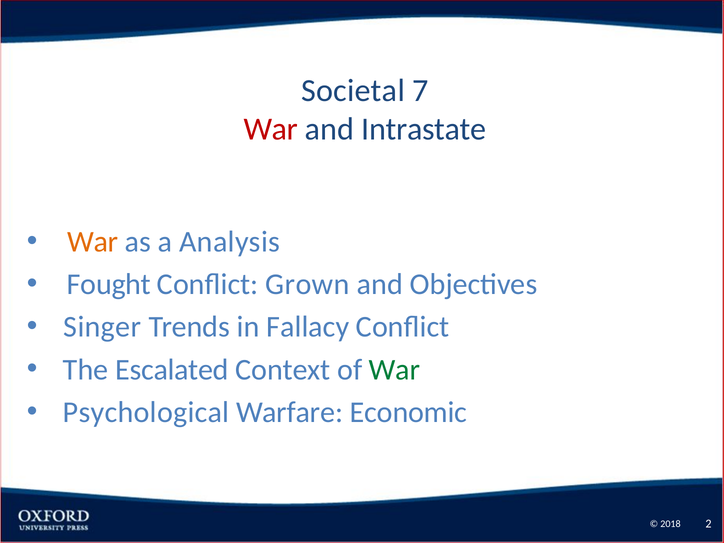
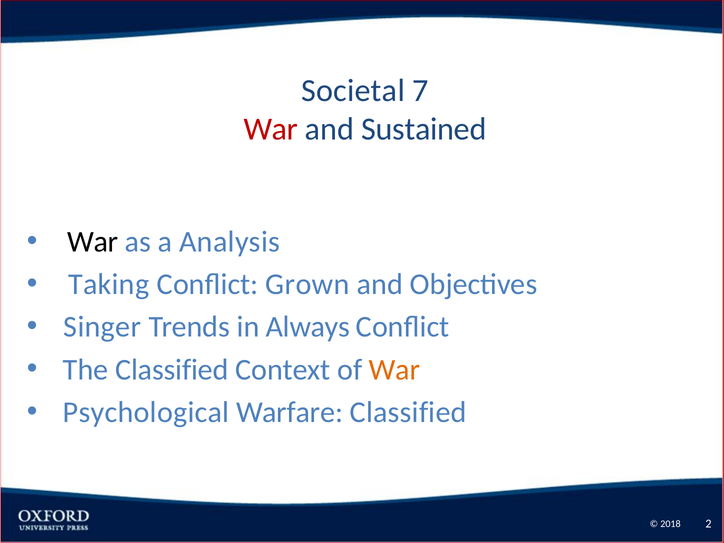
Intrastate: Intrastate -> Sustained (424, 129)
War colour: orange -> black (93, 242)
Fought: Fought -> Taking (109, 284)
Fallacy: Fallacy -> Always (308, 327)
The Escalated: Escalated -> Classified (172, 370)
War colour: green -> orange (395, 370)
Warfare Economic: Economic -> Classified (408, 412)
